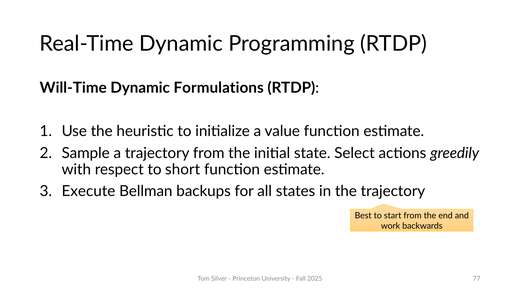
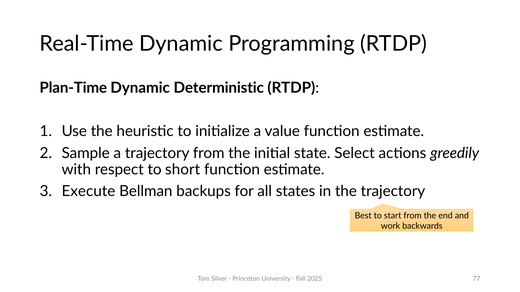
Will-Time: Will-Time -> Plan-Time (73, 88)
Formulations: Formulations -> Deterministic (219, 88)
